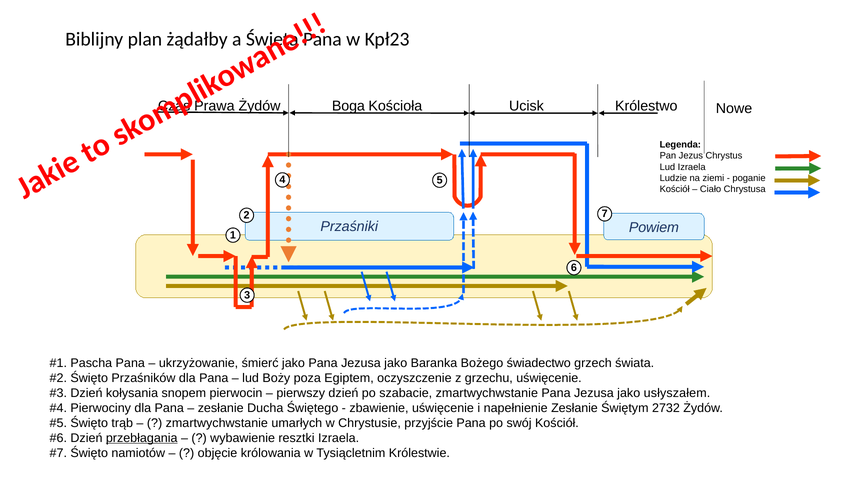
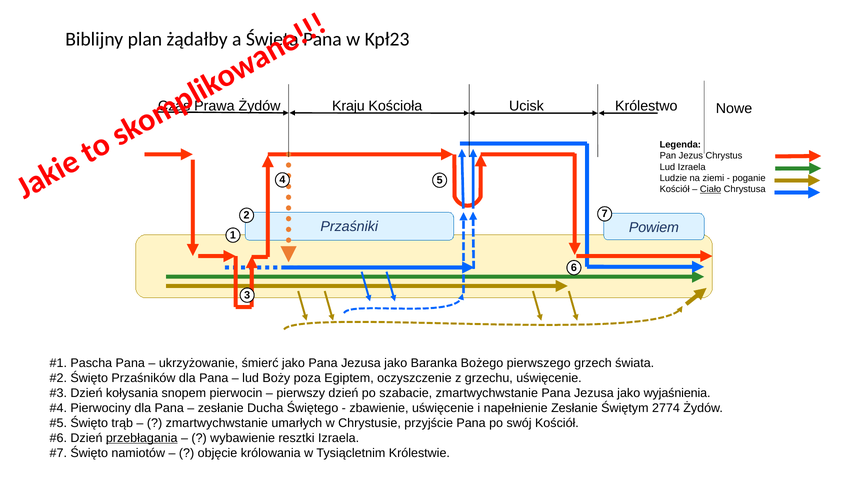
Boga: Boga -> Kraju (348, 106)
Ciało underline: none -> present (711, 189)
świadectwo: świadectwo -> pierwszego (539, 363)
usłyszałem: usłyszałem -> wyjaśnienia (677, 393)
2732: 2732 -> 2774 (666, 408)
